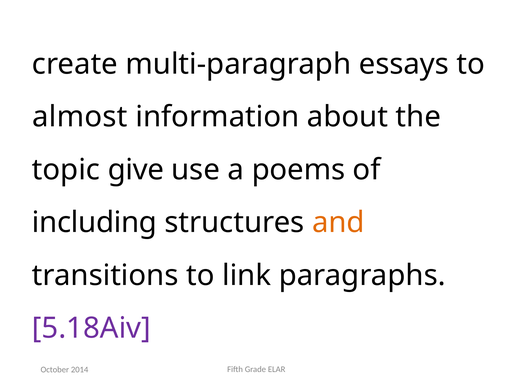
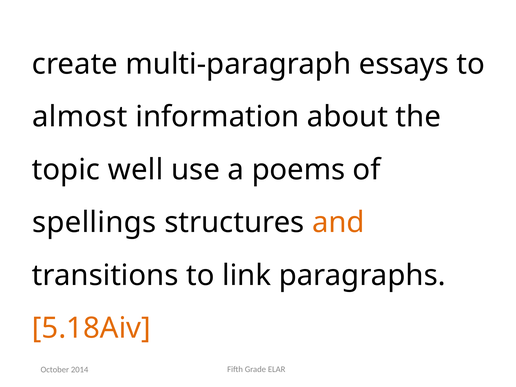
give: give -> well (136, 170)
including: including -> spellings (94, 223)
5.18Aiv colour: purple -> orange (91, 328)
